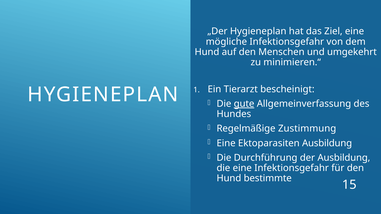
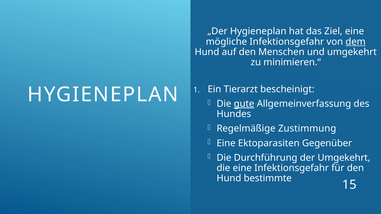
dem underline: none -> present (356, 42)
Ektoparasiten Ausbildung: Ausbildung -> Gegenüber (327, 143)
der Ausbildung: Ausbildung -> Umgekehrt (344, 158)
